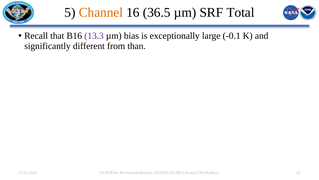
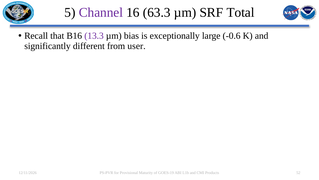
Channel colour: orange -> purple (101, 13)
36.5: 36.5 -> 63.3 (157, 13)
-0.1: -0.1 -> -0.6 (232, 36)
than: than -> user (137, 46)
